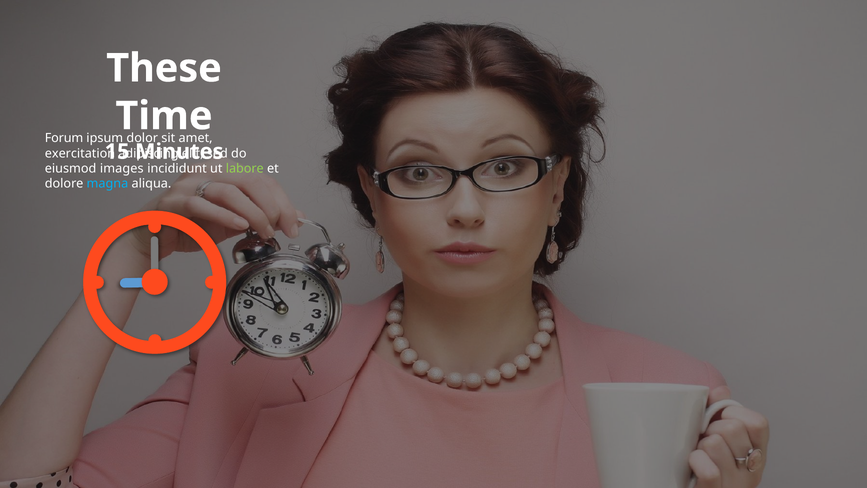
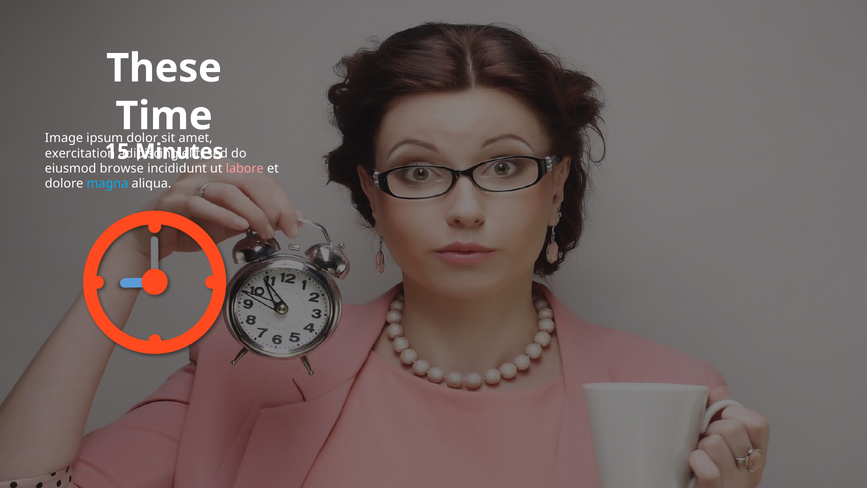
Forum: Forum -> Image (64, 138)
images: images -> browse (122, 168)
labore colour: light green -> pink (245, 168)
